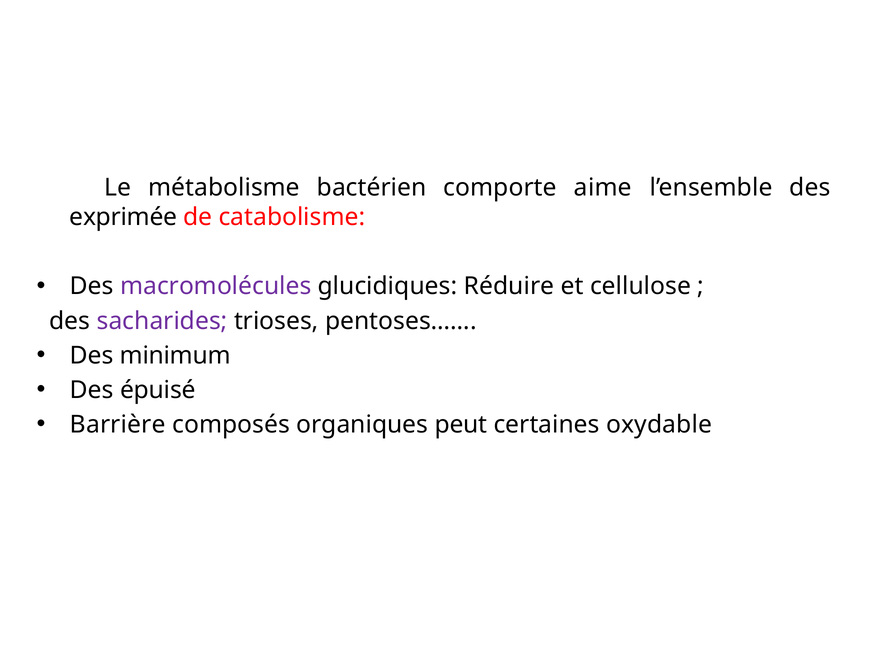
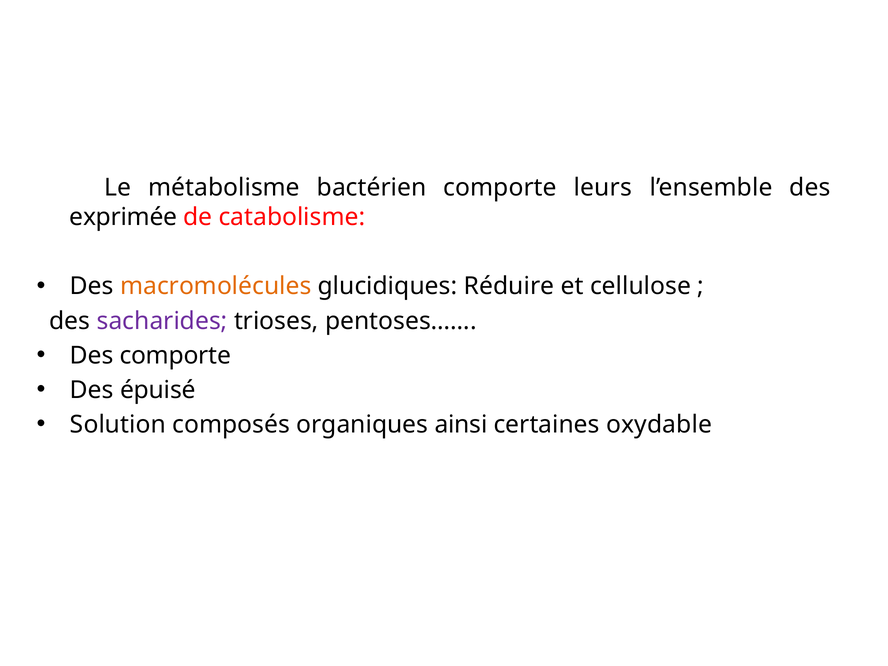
aime: aime -> leurs (603, 187)
macromolécules colour: purple -> orange (216, 286)
Des minimum: minimum -> comporte (175, 355)
Barrière: Barrière -> Solution (118, 425)
peut: peut -> ainsi (461, 425)
